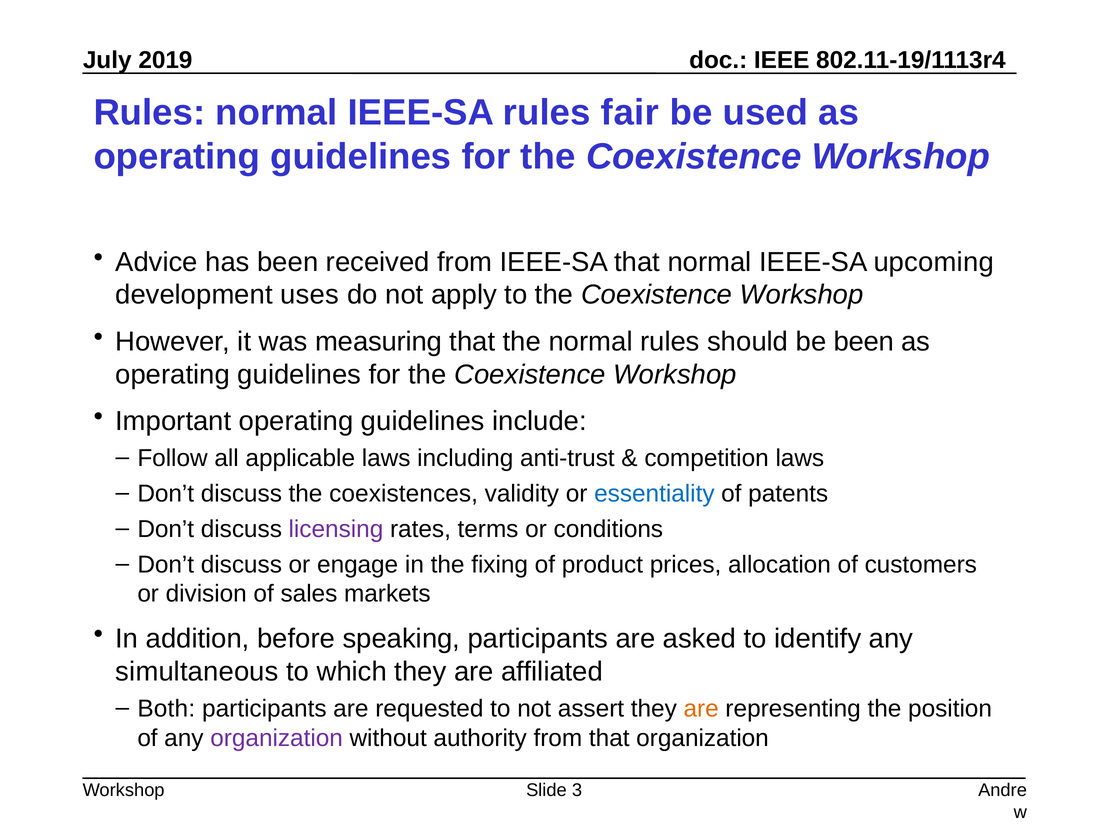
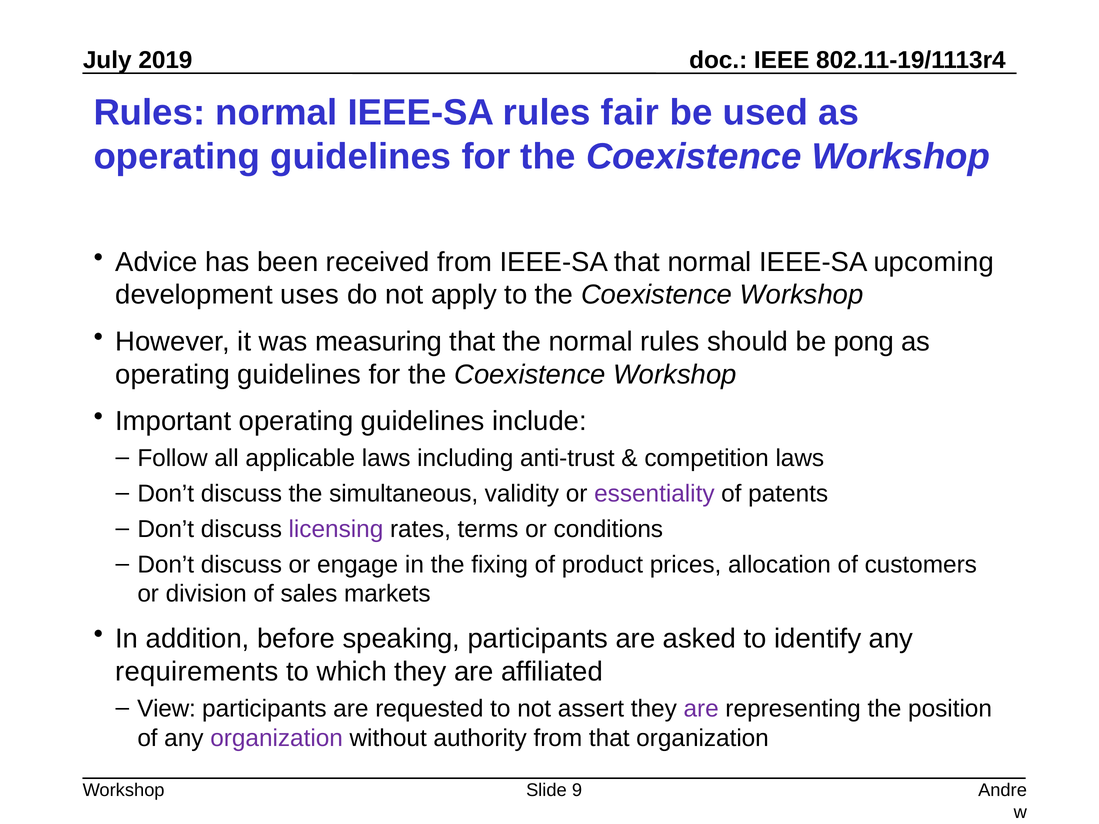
be been: been -> pong (864, 342)
coexistences: coexistences -> simultaneous (404, 494)
essentiality colour: blue -> purple (654, 494)
simultaneous: simultaneous -> requirements (197, 672)
Both: Both -> View (166, 709)
are colour: orange -> purple (701, 709)
3: 3 -> 9 (577, 791)
